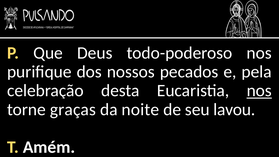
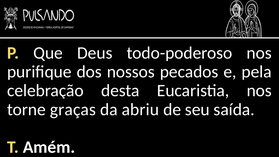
nos underline: present -> none (259, 91)
noite: noite -> abriu (140, 109)
lavou: lavou -> saída (234, 109)
